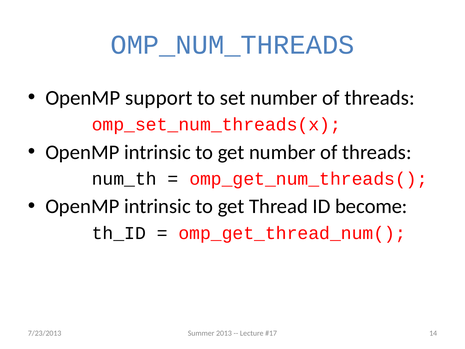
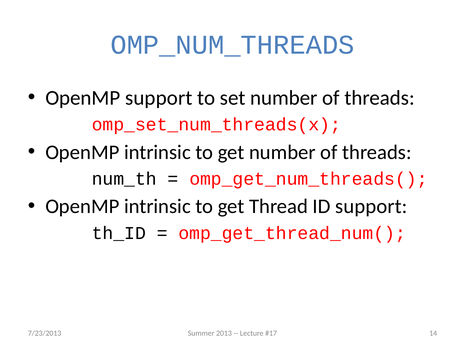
ID become: become -> support (371, 206)
